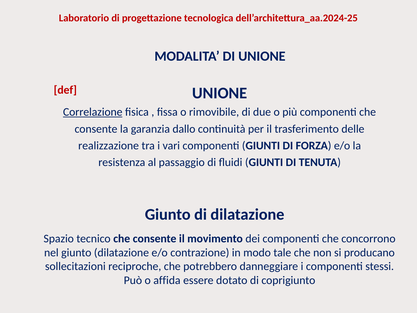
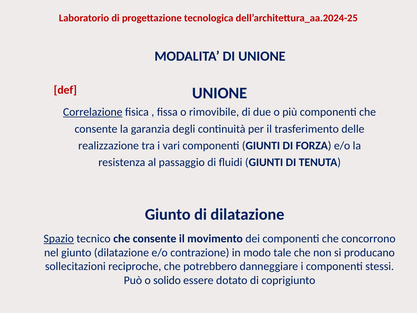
dallo: dallo -> degli (184, 129)
Spazio underline: none -> present (59, 238)
affida: affida -> solido (167, 280)
